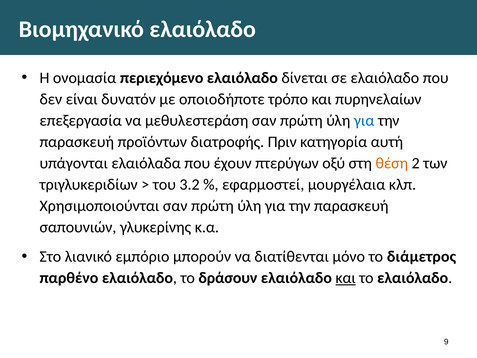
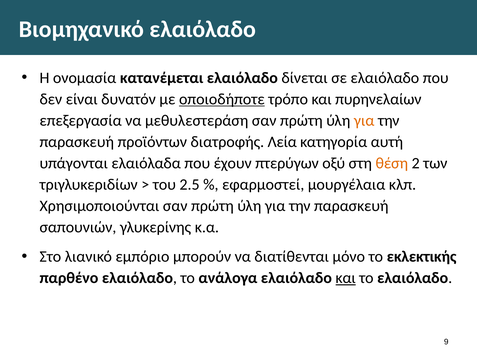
περιεχόμενο: περιεχόμενο -> κατανέμεται (162, 78)
οποιοδήποτε underline: none -> present (222, 99)
για colour: blue -> orange (364, 120)
Πριν: Πριν -> Λεία (282, 142)
3.2: 3.2 -> 2.5 (190, 184)
διάμετρος: διάμετρος -> εκλεκτικής (422, 257)
δράσουν: δράσουν -> ανάλογα (228, 278)
